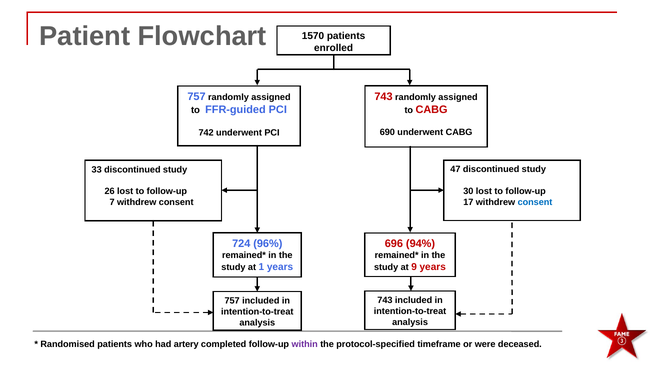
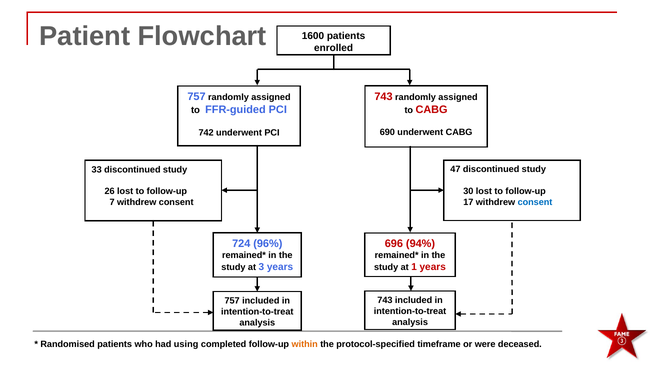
1570: 1570 -> 1600 (313, 36)
1: 1 -> 3 (261, 267)
9: 9 -> 1 (414, 267)
artery: artery -> using (186, 345)
within colour: purple -> orange (305, 345)
